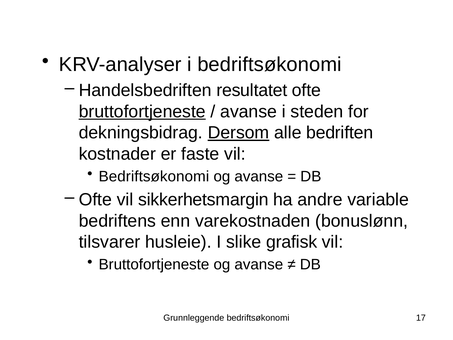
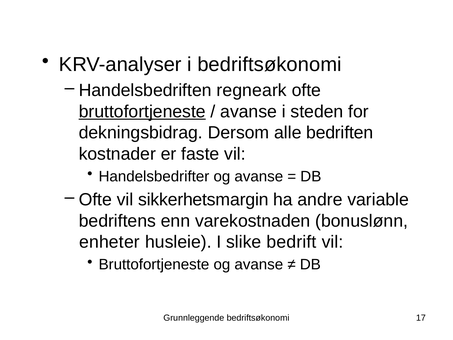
resultatet: resultatet -> regneark (252, 90)
Dersom underline: present -> none (239, 133)
Bedriftsøkonomi: Bedriftsøkonomi -> Handelsbedrifter (154, 176)
tilsvarer: tilsvarer -> enheter (109, 242)
grafisk: grafisk -> bedrift (292, 242)
